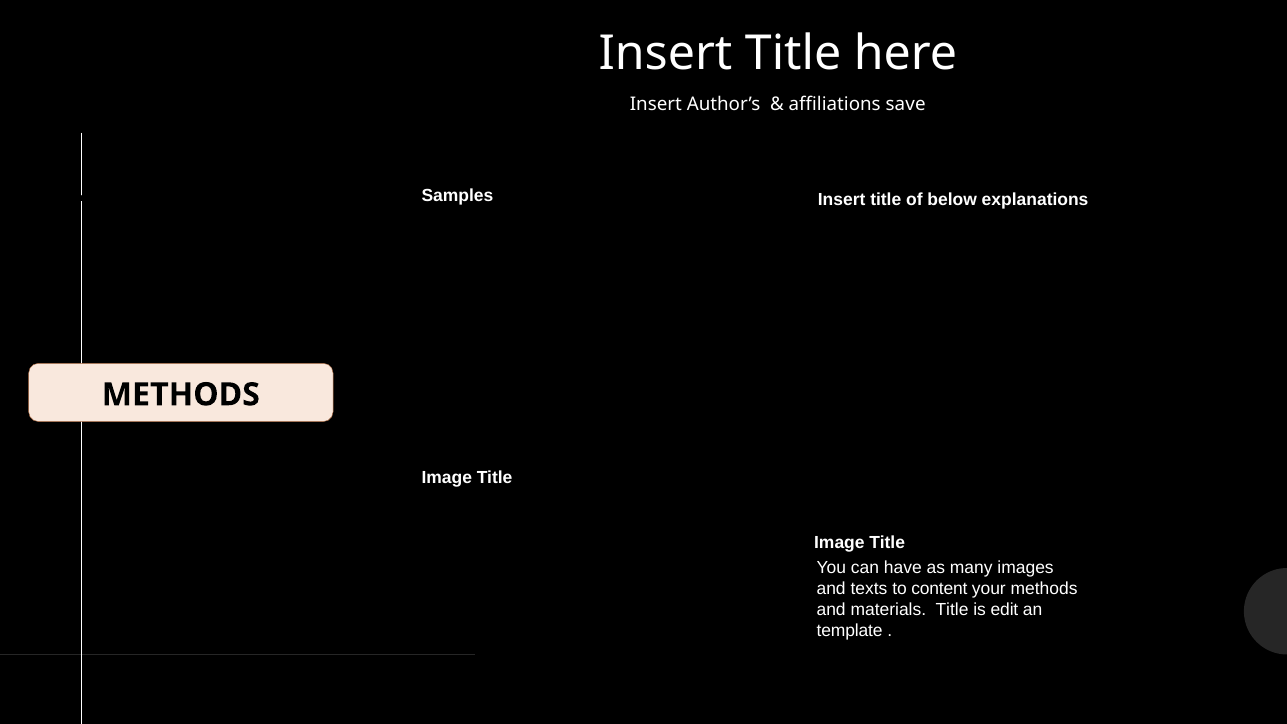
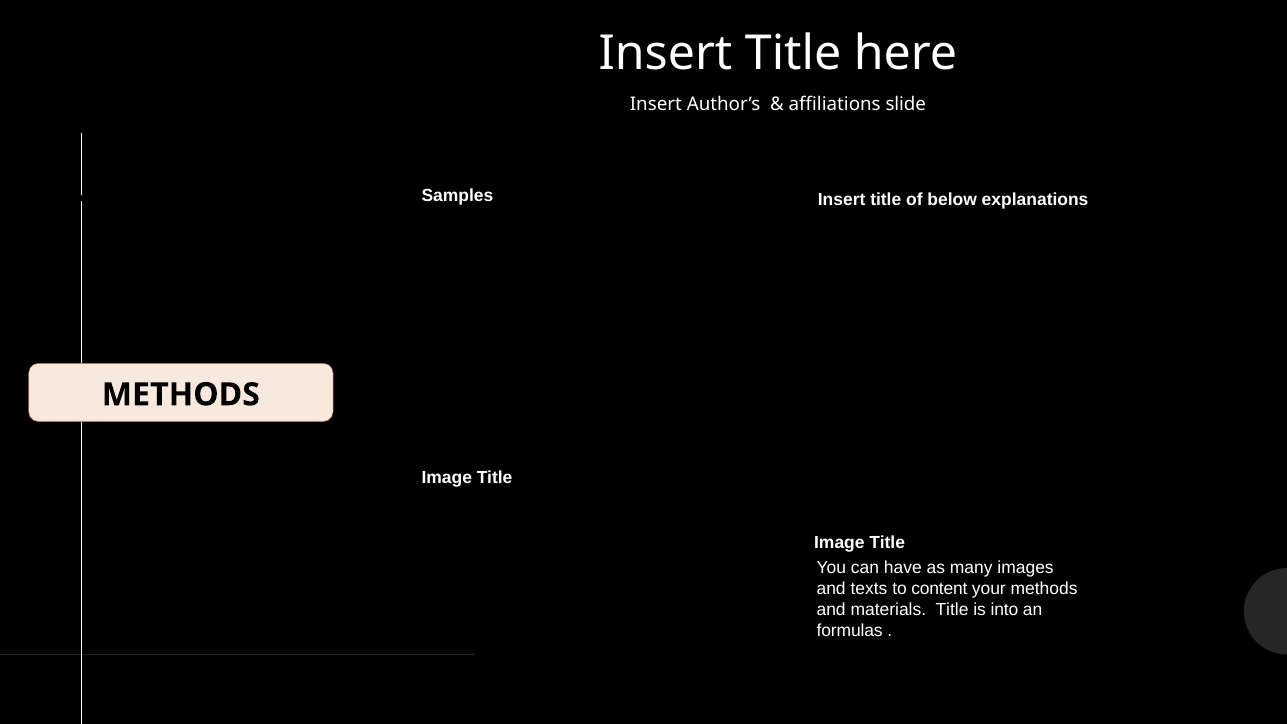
save: save -> slide (906, 104)
edit: edit -> into (1005, 610)
template: template -> formulas (850, 631)
